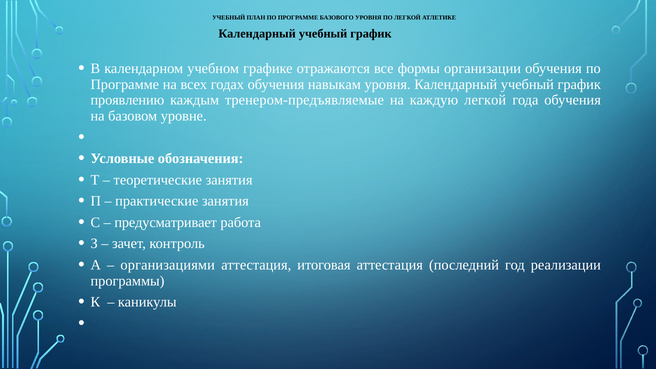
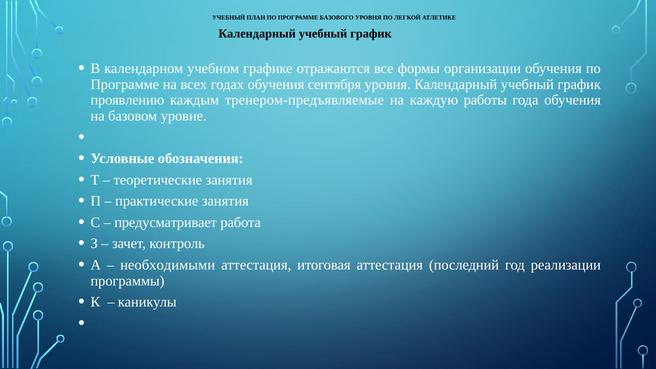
навыкам: навыкам -> сентября (334, 84)
каждую легкой: легкой -> работы (485, 100)
организациями: организациями -> необходимыми (168, 265)
